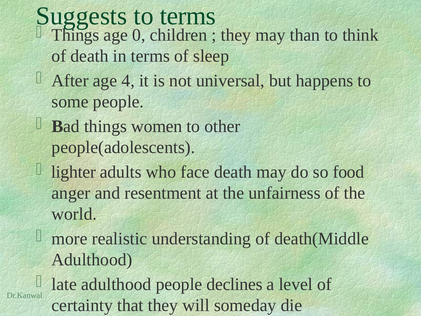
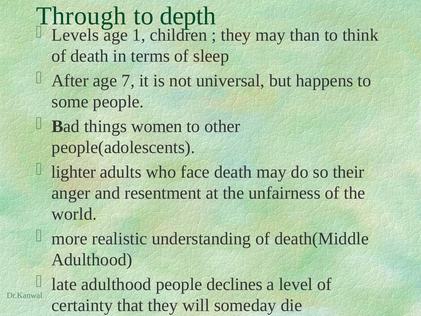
Suggests: Suggests -> Through (81, 16)
to terms: terms -> depth (188, 16)
Things: Things -> Levels (75, 35)
0: 0 -> 1 (139, 35)
4: 4 -> 7 (128, 81)
food: food -> their (348, 172)
